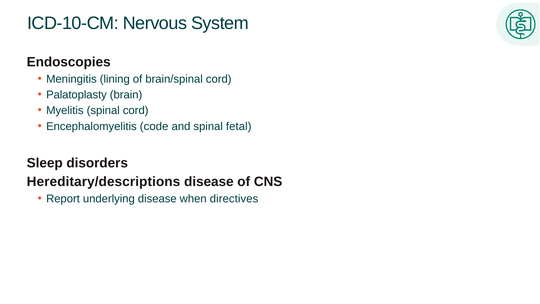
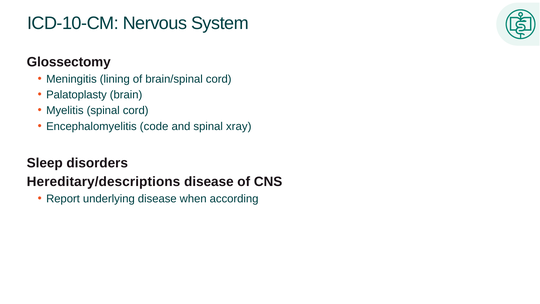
Endoscopies: Endoscopies -> Glossectomy (69, 62)
fetal: fetal -> xray (239, 126)
directives: directives -> according (234, 199)
